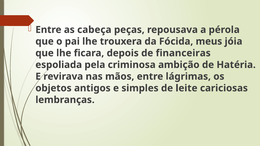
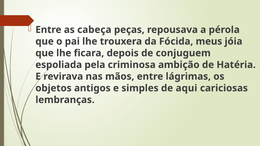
financeiras: financeiras -> conjuguem (183, 53)
leite: leite -> aqui (186, 88)
